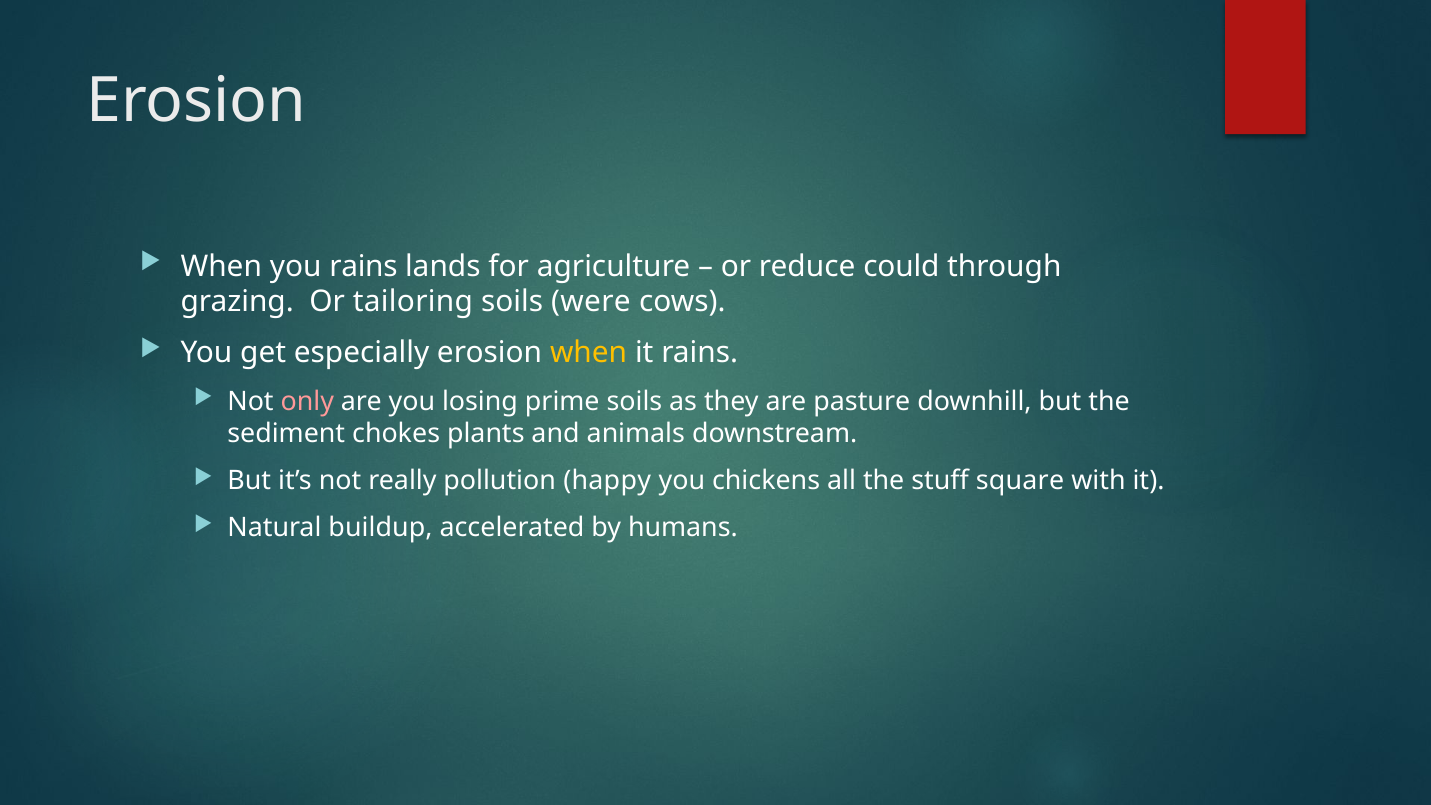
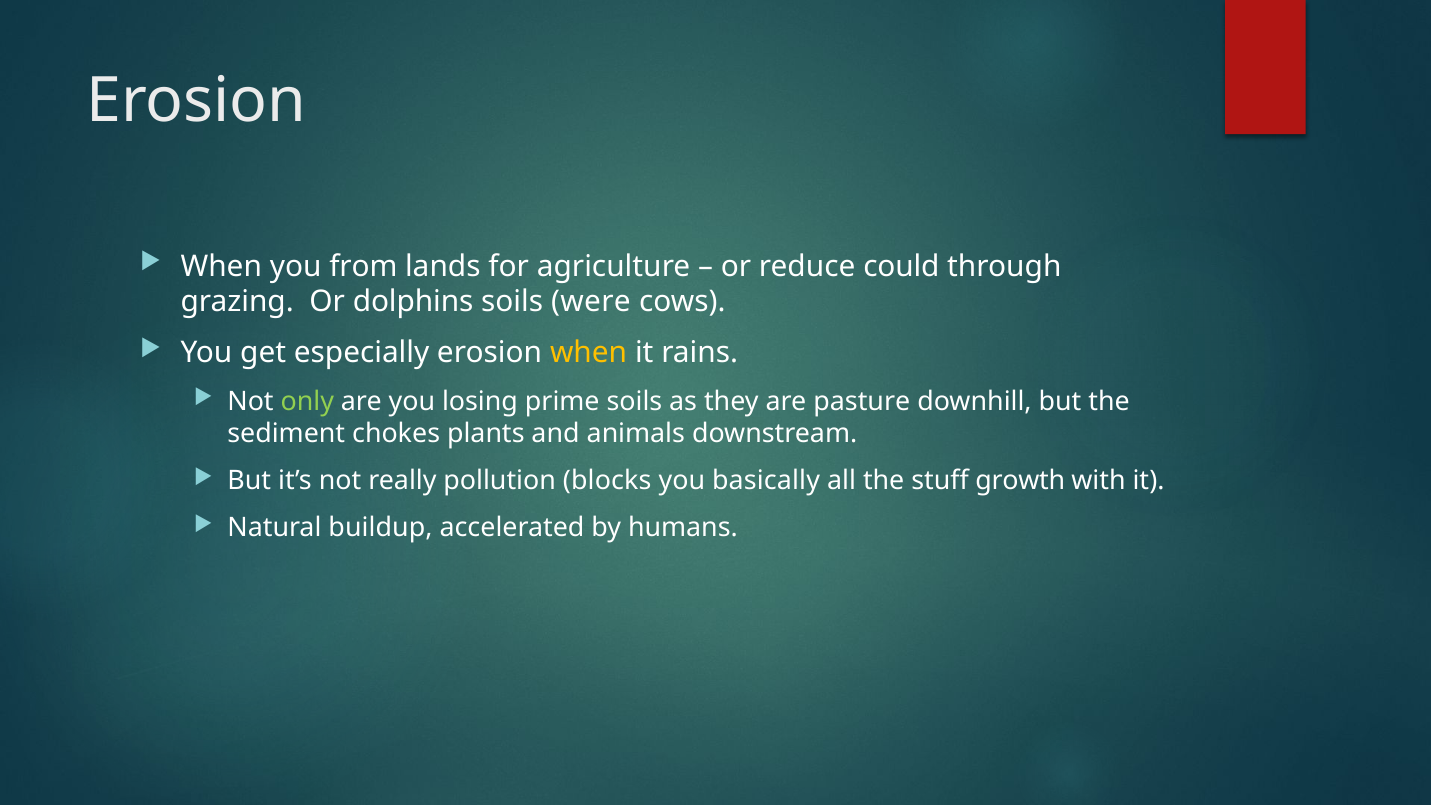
you rains: rains -> from (363, 266)
tailoring: tailoring -> dolphins (413, 302)
only colour: pink -> light green (307, 402)
happy: happy -> blocks (607, 481)
chickens: chickens -> basically (766, 481)
square: square -> growth (1020, 481)
